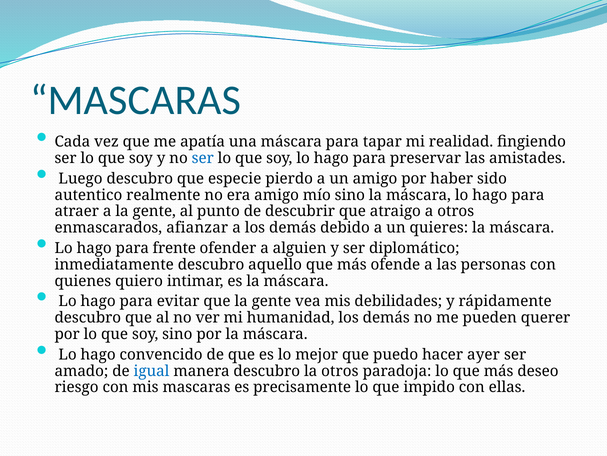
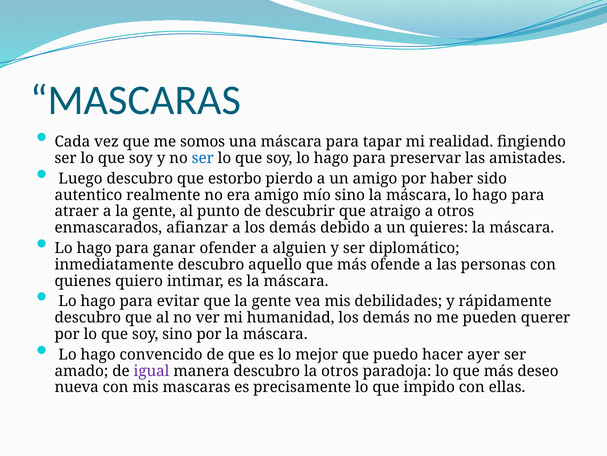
apatía: apatía -> somos (203, 142)
especie: especie -> estorbo (235, 178)
frente: frente -> ganar (174, 248)
igual colour: blue -> purple (152, 370)
riesgo: riesgo -> nueva (77, 387)
